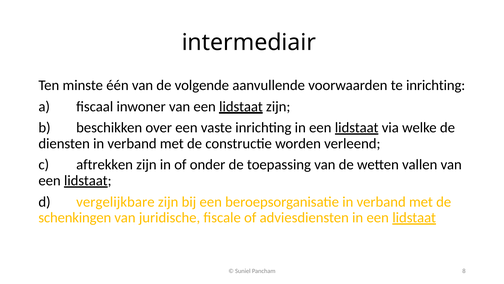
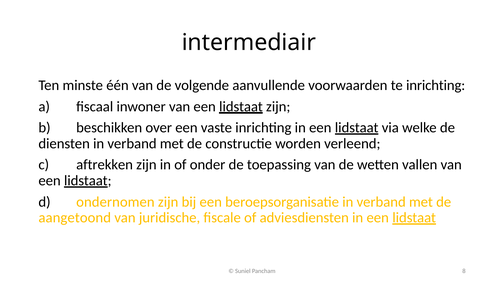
vergelijkbare: vergelijkbare -> ondernomen (115, 201)
schenkingen: schenkingen -> aangetoond (75, 217)
